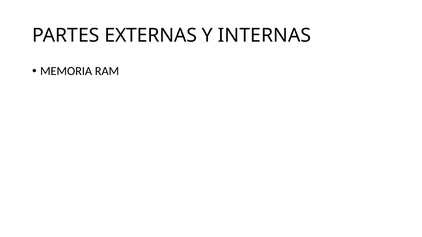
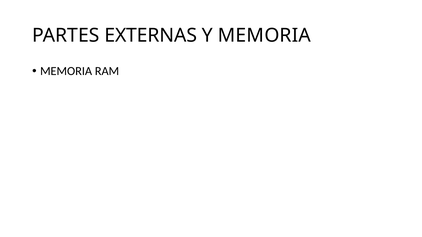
Y INTERNAS: INTERNAS -> MEMORIA (264, 35)
